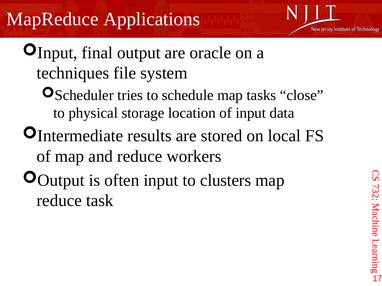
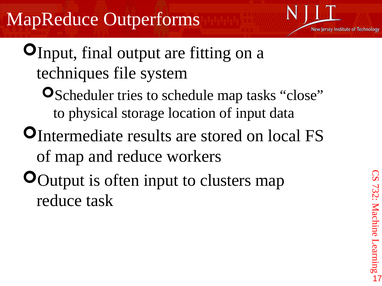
Applications: Applications -> Outperforms (152, 19)
oracle: oracle -> fitting (210, 53)
